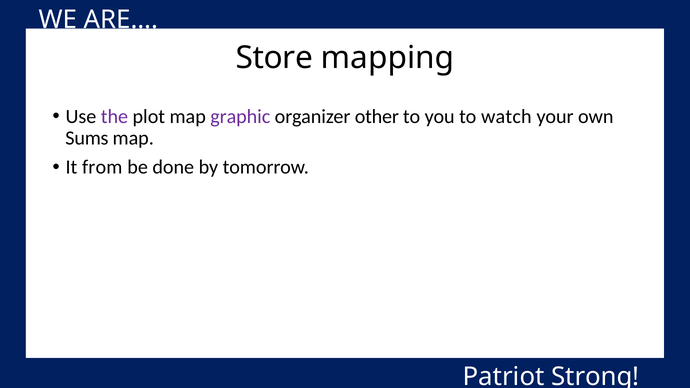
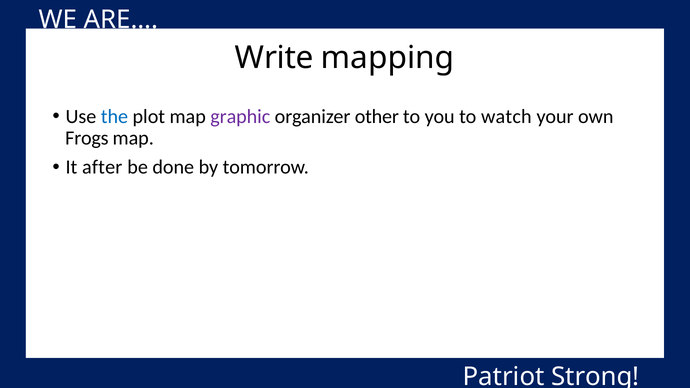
Store: Store -> Write (274, 58)
the colour: purple -> blue (114, 117)
Sums: Sums -> Frogs (87, 138)
from: from -> after (102, 167)
